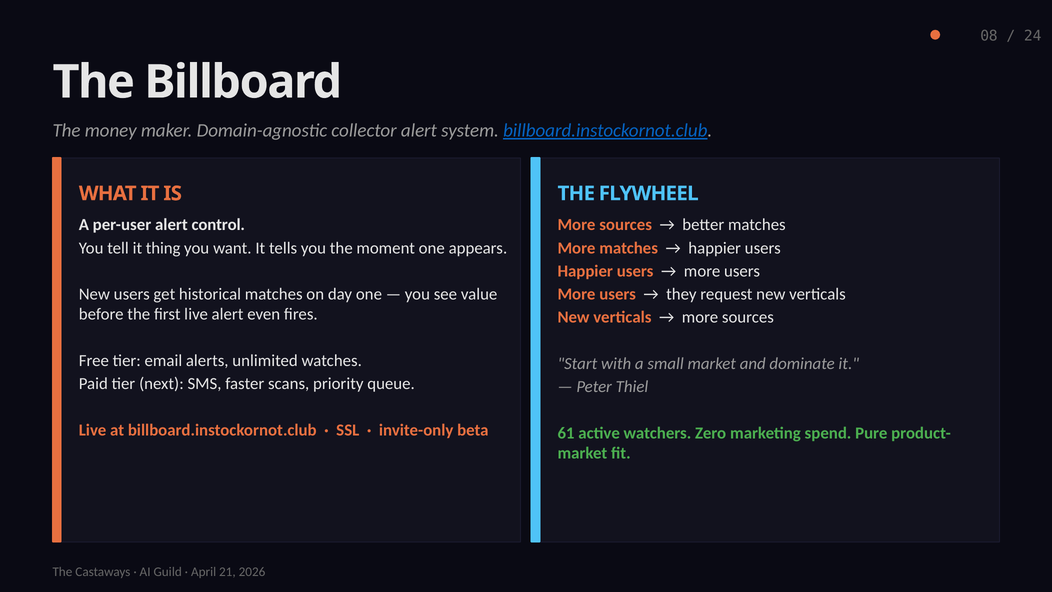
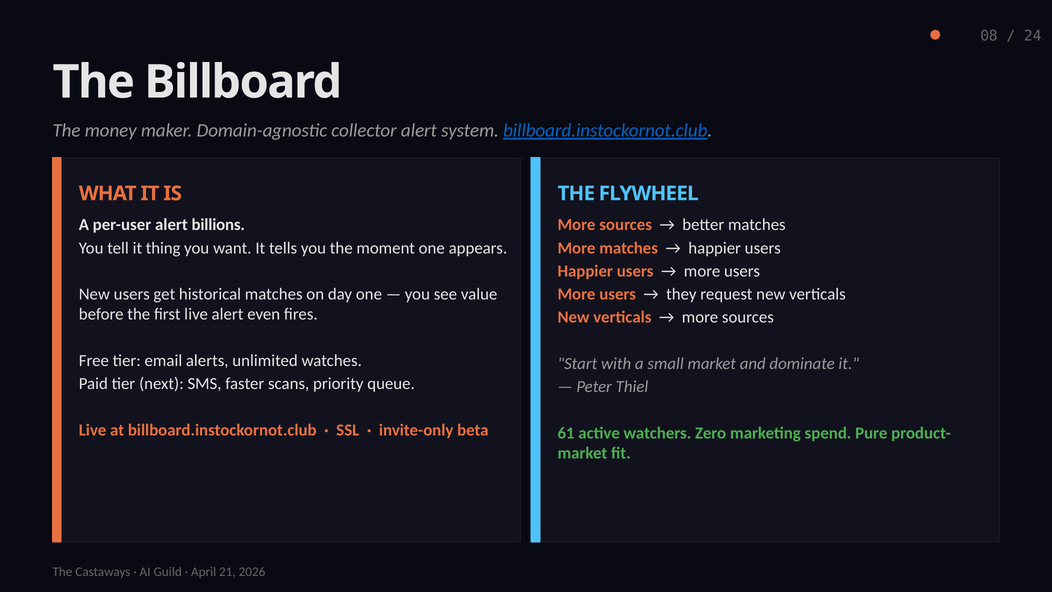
control: control -> billions (218, 225)
